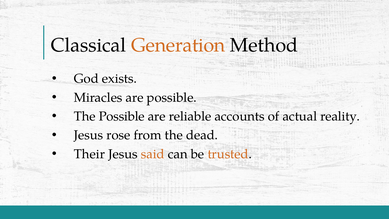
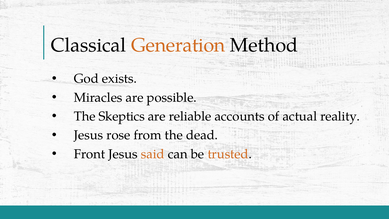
The Possible: Possible -> Skeptics (122, 116)
Their: Their -> Front (89, 154)
